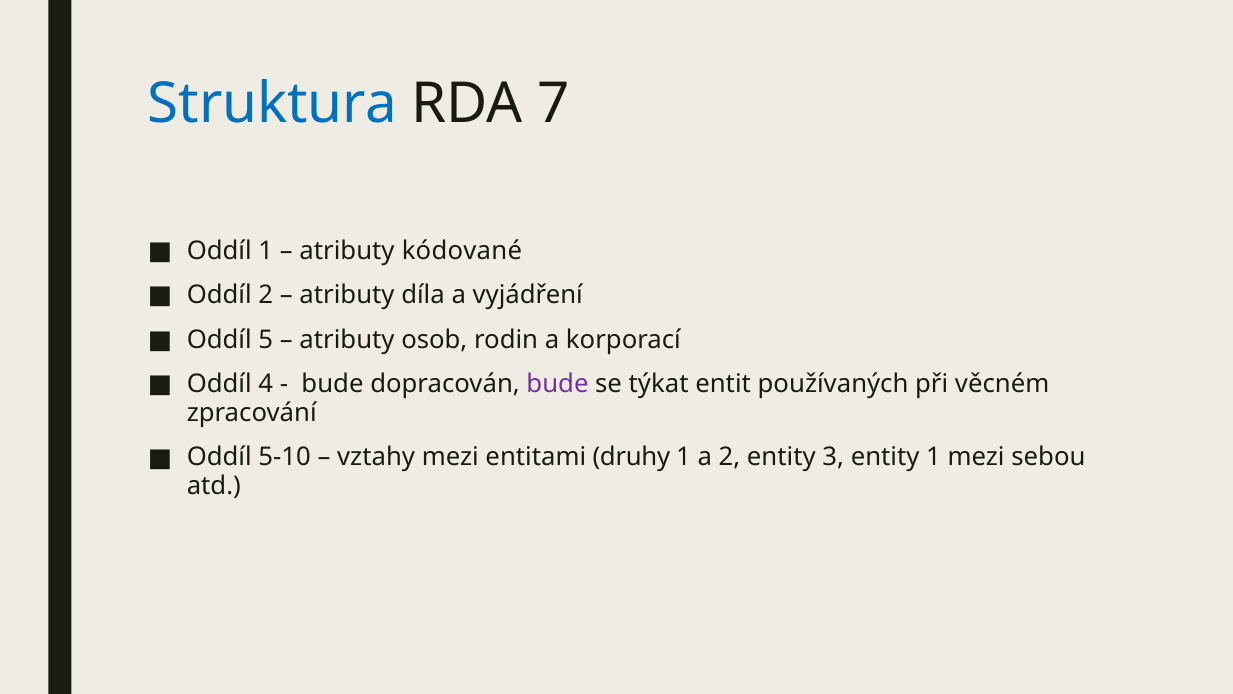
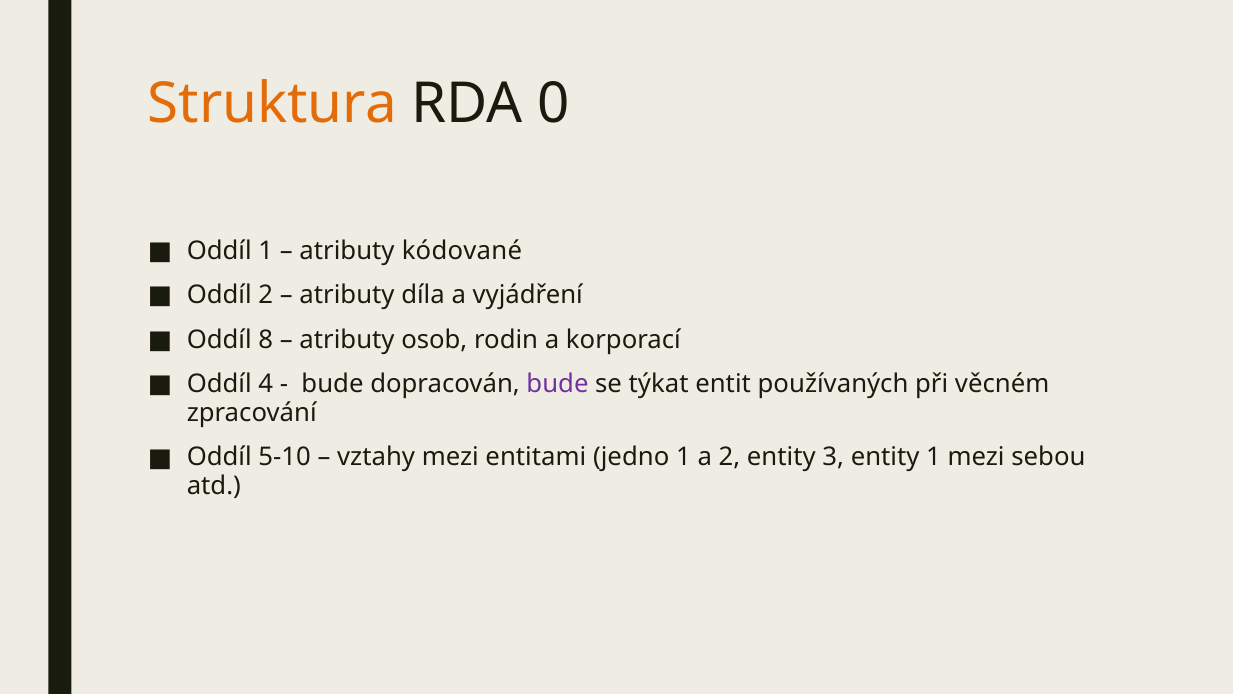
Struktura colour: blue -> orange (272, 104)
7: 7 -> 0 (554, 104)
5: 5 -> 8 (266, 339)
druhy: druhy -> jedno (631, 457)
